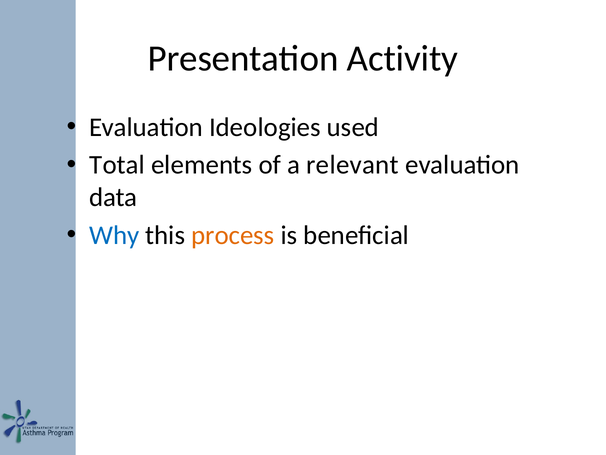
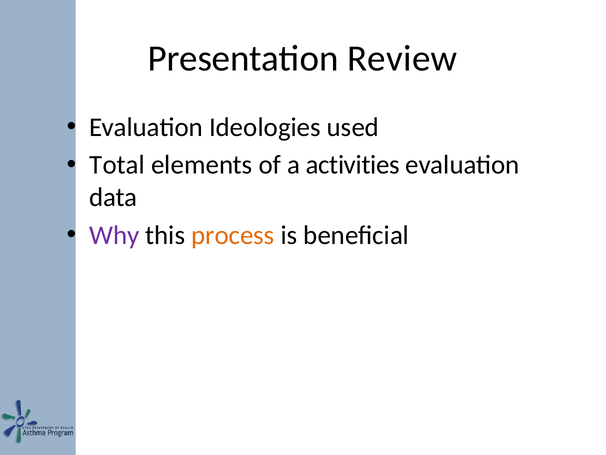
Activity: Activity -> Review (402, 59)
relevant: relevant -> activities (353, 165)
Why colour: blue -> purple (114, 235)
